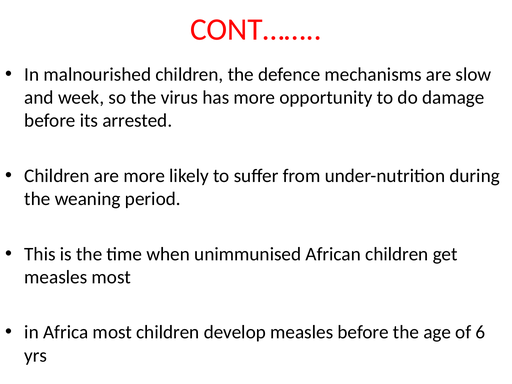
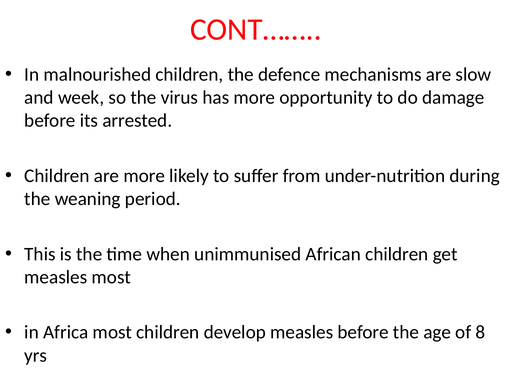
6: 6 -> 8 (481, 332)
